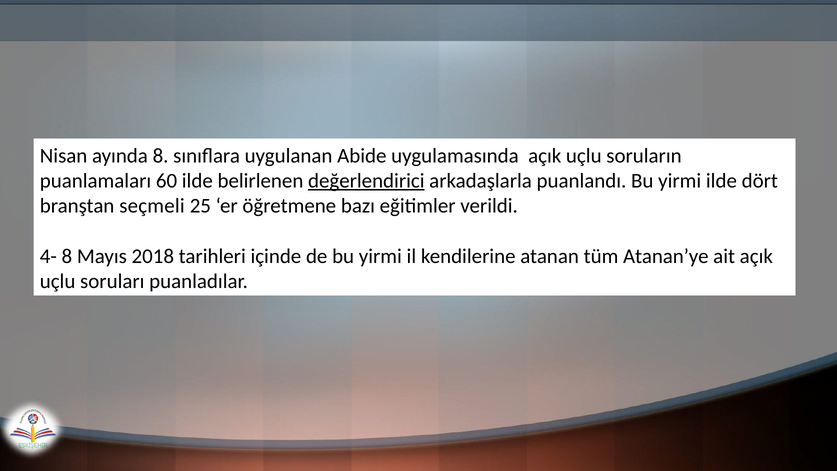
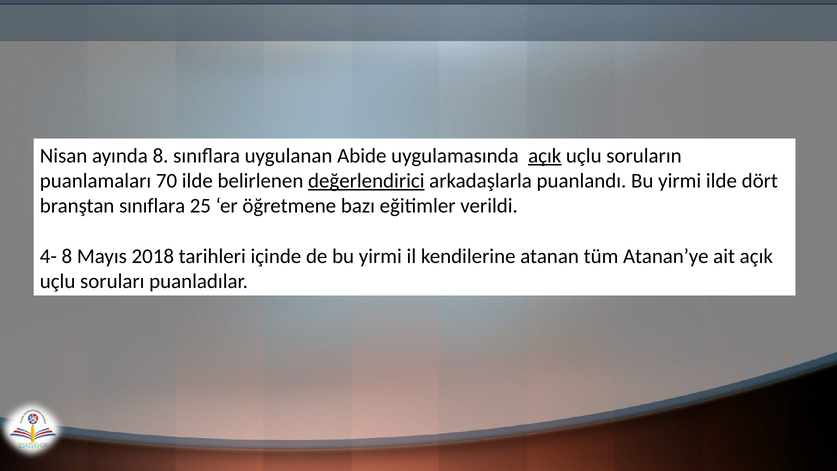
açık underline: none -> present (545, 156)
60: 60 -> 70 (167, 181)
branştan seçmeli: seçmeli -> sınıflara (152, 206)
